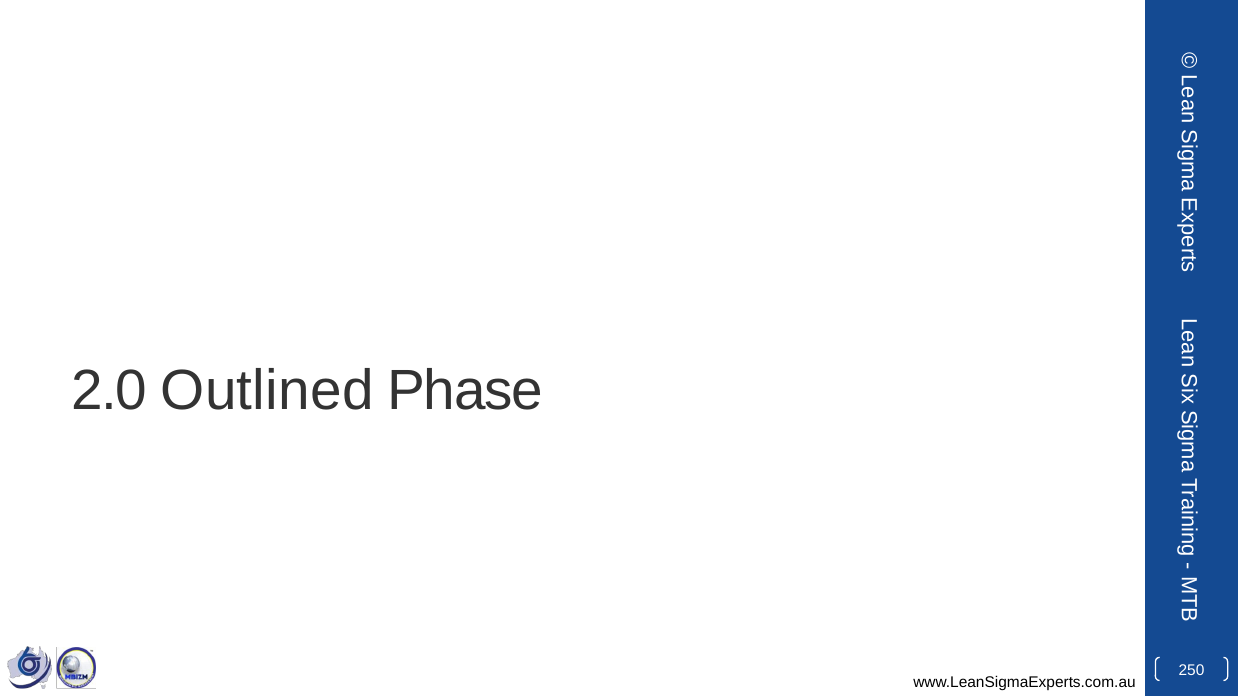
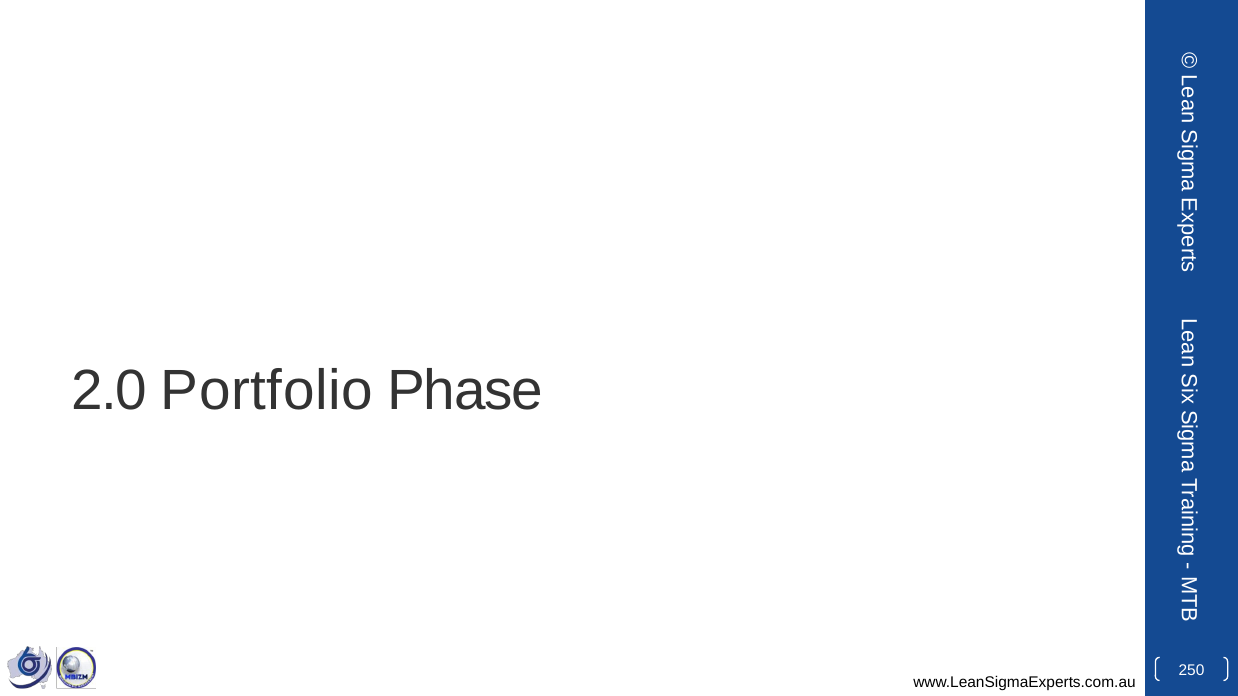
Outlined: Outlined -> Portfolio (267, 391)
